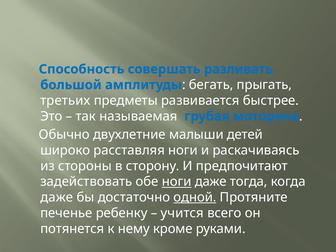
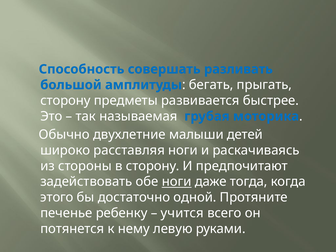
третьих: третьих -> сторону (65, 101)
даже: даже -> этого (57, 197)
одной underline: present -> none (195, 197)
кроме: кроме -> левую (173, 229)
